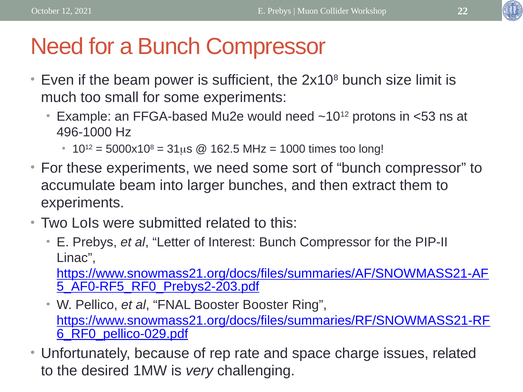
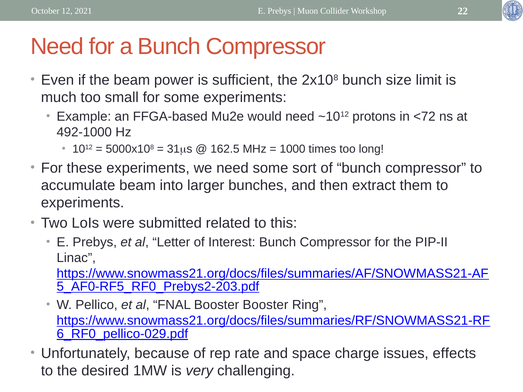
<53: <53 -> <72 (424, 117)
496-1000: 496-1000 -> 492-1000 (84, 132)
issues related: related -> effects (454, 354)
